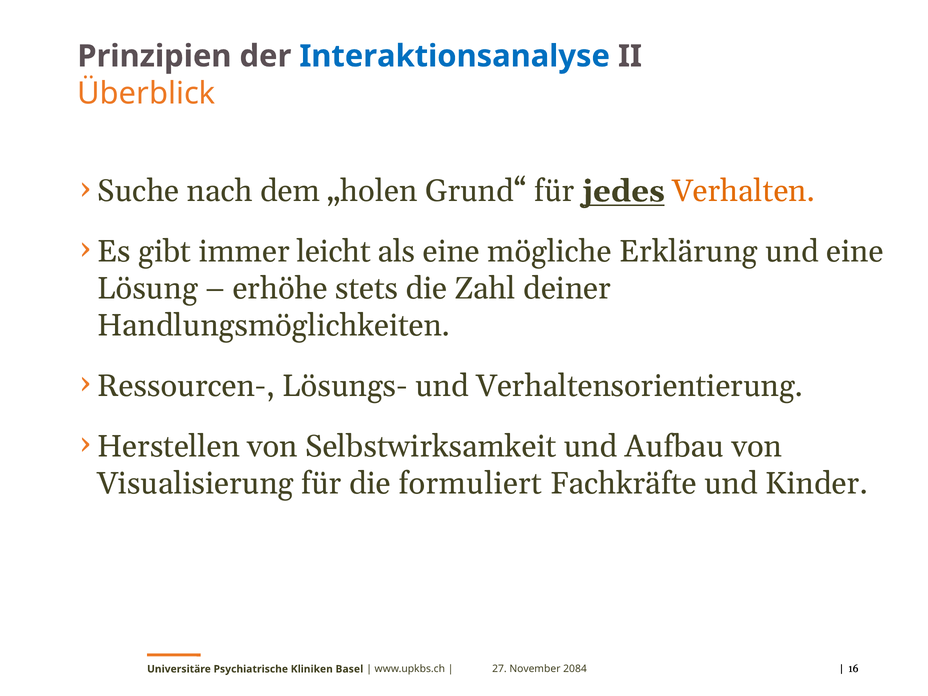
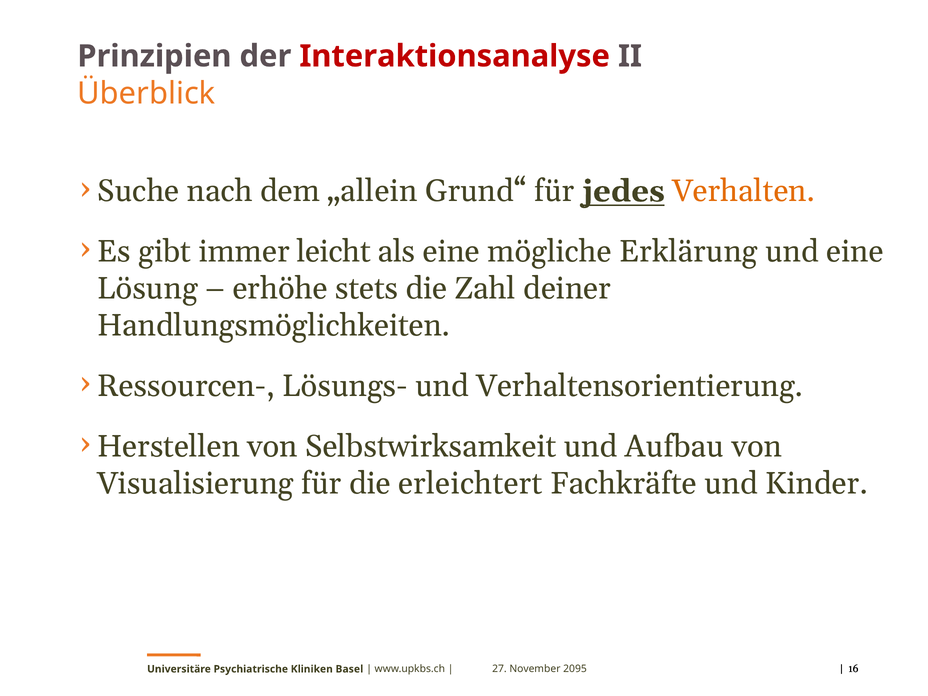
Interaktionsanalyse colour: blue -> red (455, 56)
„holen: „holen -> „allein (372, 191)
formuliert: formuliert -> erleichtert (470, 483)
2084: 2084 -> 2095 (575, 669)
